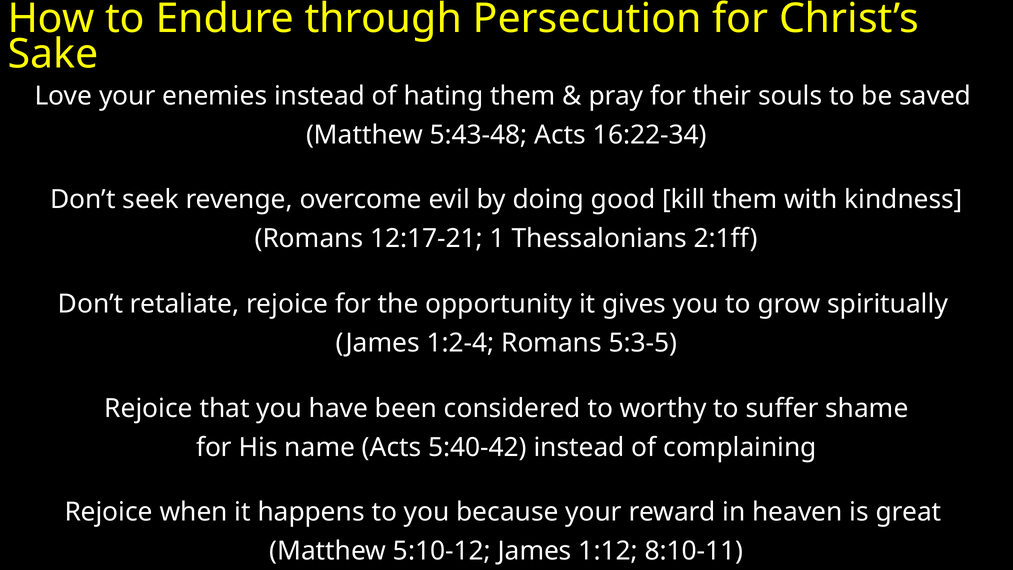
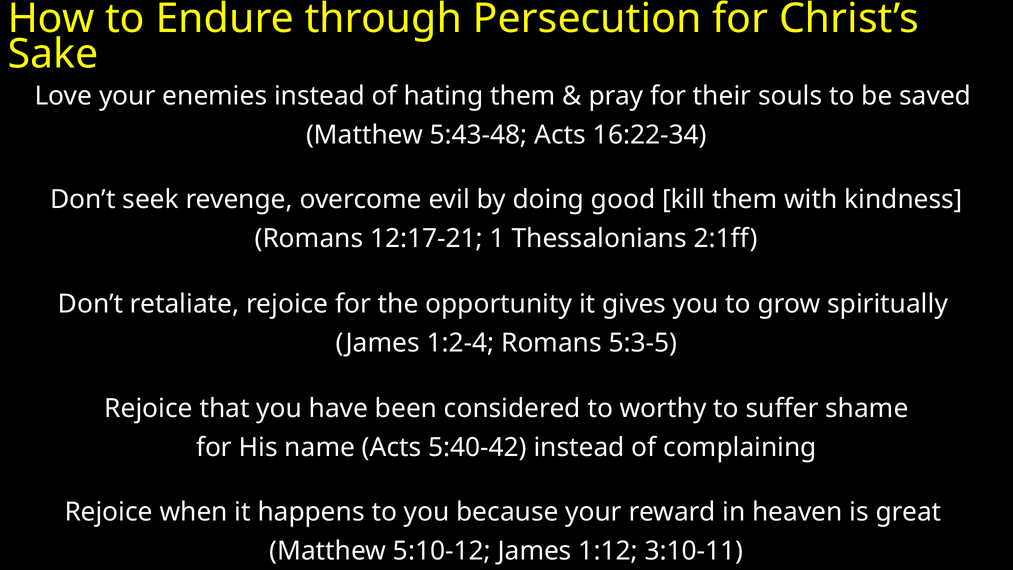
8:10-11: 8:10-11 -> 3:10-11 (694, 551)
